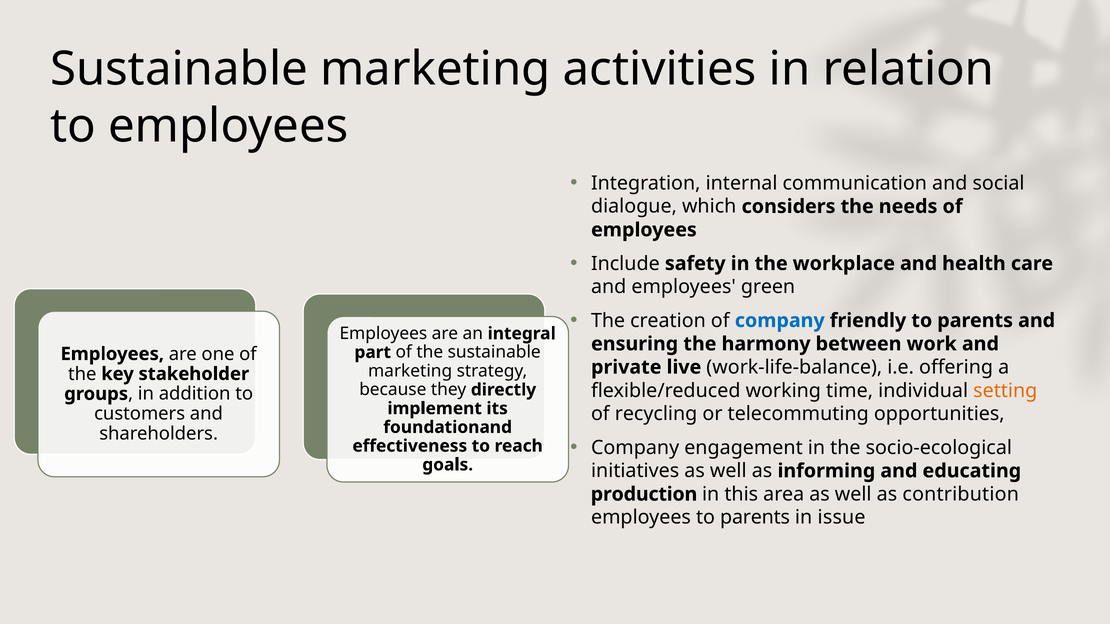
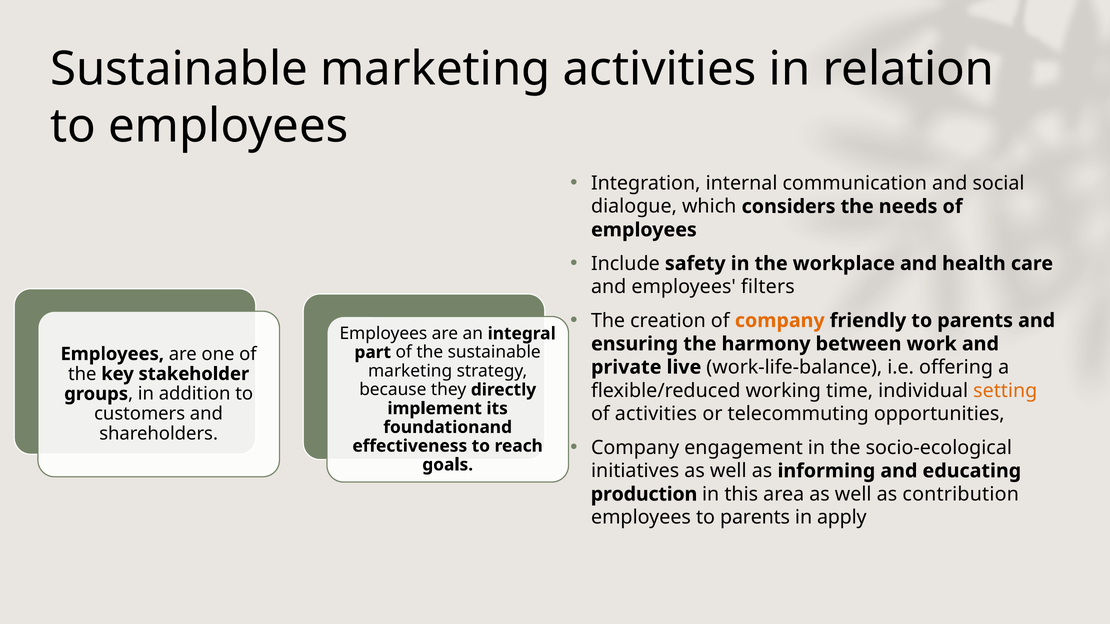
green: green -> filters (768, 287)
company colour: blue -> orange (780, 321)
of recycling: recycling -> activities (656, 414)
issue: issue -> apply (842, 518)
